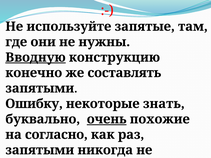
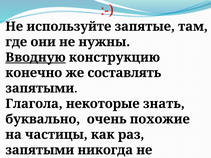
Ошибку: Ошибку -> Глагола (34, 104)
очень underline: present -> none (107, 119)
согласно: согласно -> частицы (56, 135)
